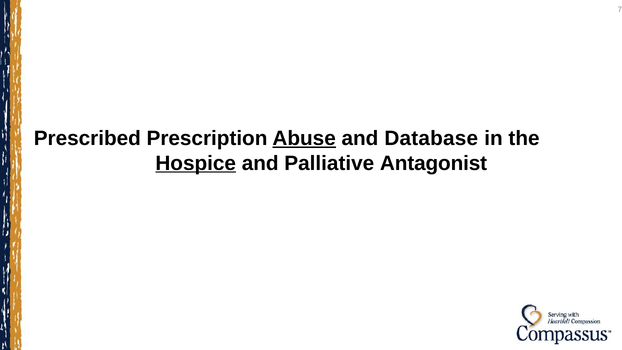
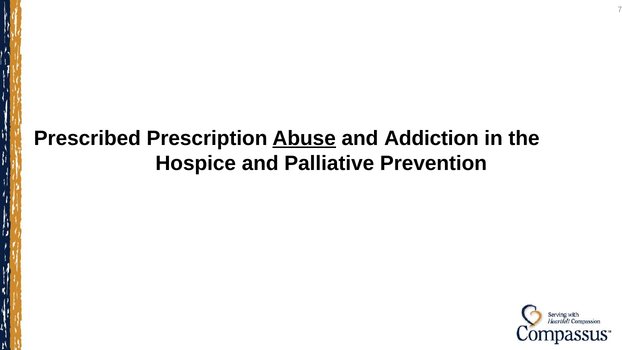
Database: Database -> Addiction (431, 138)
Hospice underline: present -> none (196, 163)
Antagonist: Antagonist -> Prevention (434, 163)
